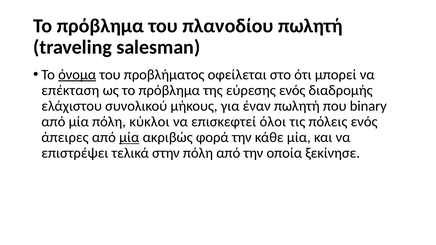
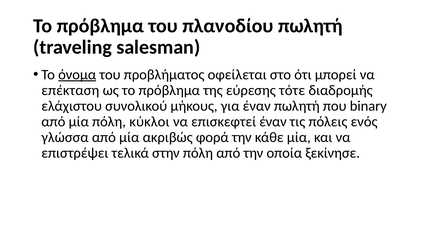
εύρεσης ενός: ενός -> τότε (292, 90)
επισκεφτεί όλοι: όλοι -> έναν (273, 122)
άπειρες: άπειρες -> γλώσσα (65, 138)
μία underline: present -> none (129, 138)
